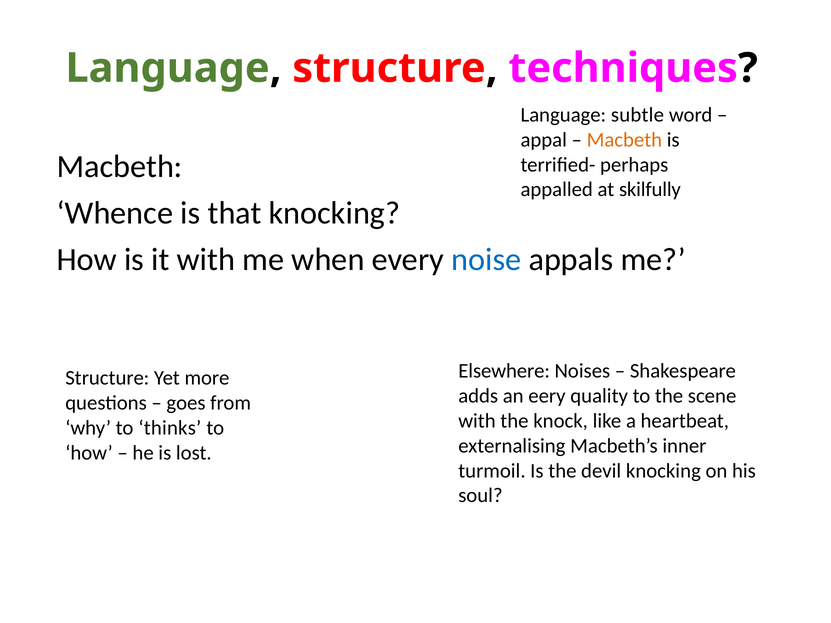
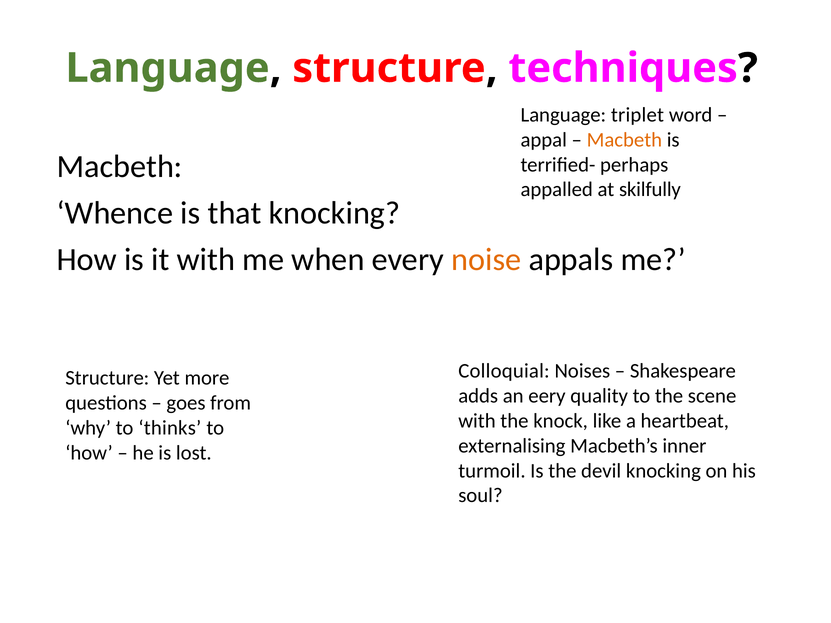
subtle: subtle -> triplet (637, 115)
noise colour: blue -> orange (486, 260)
Elsewhere: Elsewhere -> Colloquial (504, 371)
